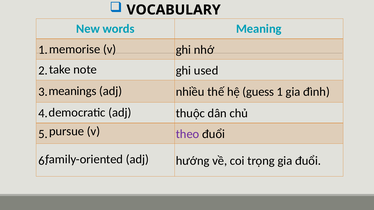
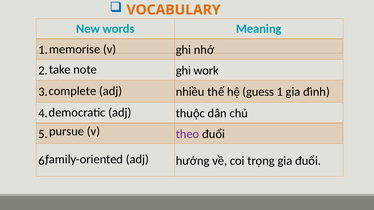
VOCABULARY colour: black -> orange (174, 10)
used: used -> work (206, 71)
meanings: meanings -> complete (72, 91)
